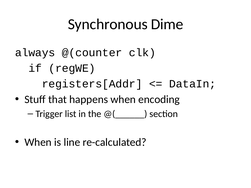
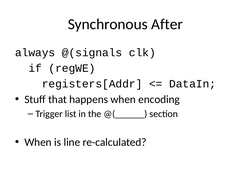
Dime: Dime -> After (167, 24)
@(counter: @(counter -> @(signals (92, 53)
